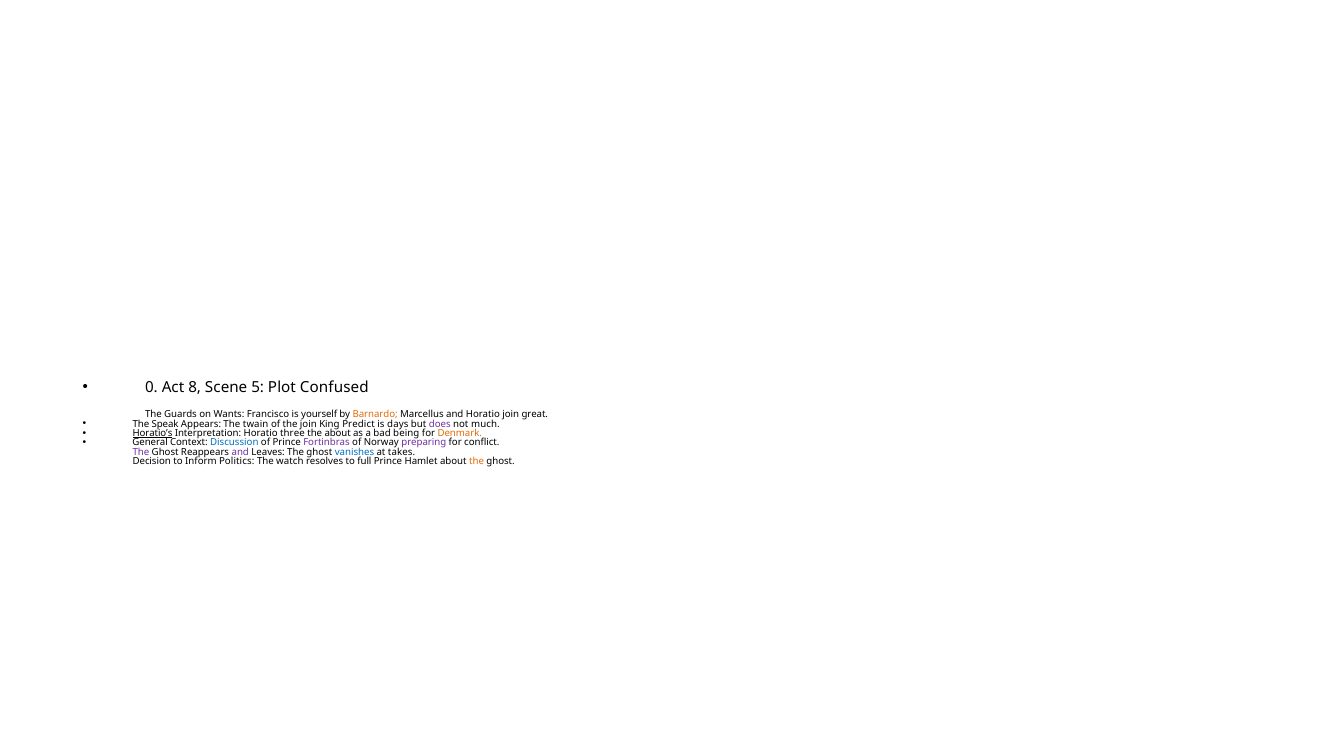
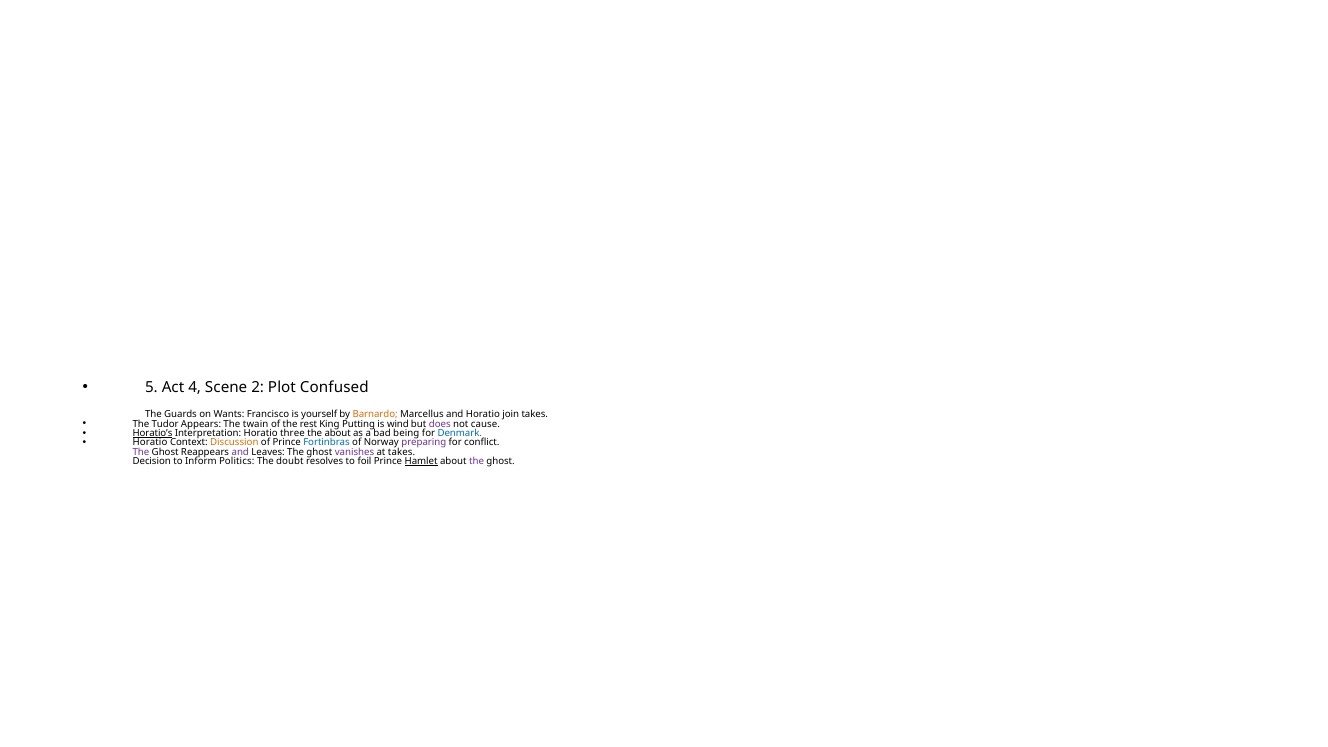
0: 0 -> 5 (151, 387)
8: 8 -> 4 (195, 387)
5: 5 -> 2 (258, 387)
join great: great -> takes (535, 414)
Speak: Speak -> Tudor (165, 424)
the join: join -> rest (308, 424)
Predict: Predict -> Putting (359, 424)
days: days -> wind (398, 424)
much: much -> cause (485, 424)
Denmark colour: orange -> blue (460, 433)
General: General -> Horatio (150, 443)
Discussion colour: blue -> orange (234, 443)
Fortinbras colour: purple -> blue (327, 443)
vanishes colour: blue -> purple (355, 452)
watch: watch -> doubt (290, 462)
full: full -> foil (364, 462)
Hamlet underline: none -> present (421, 462)
the colour: orange -> purple (477, 462)
